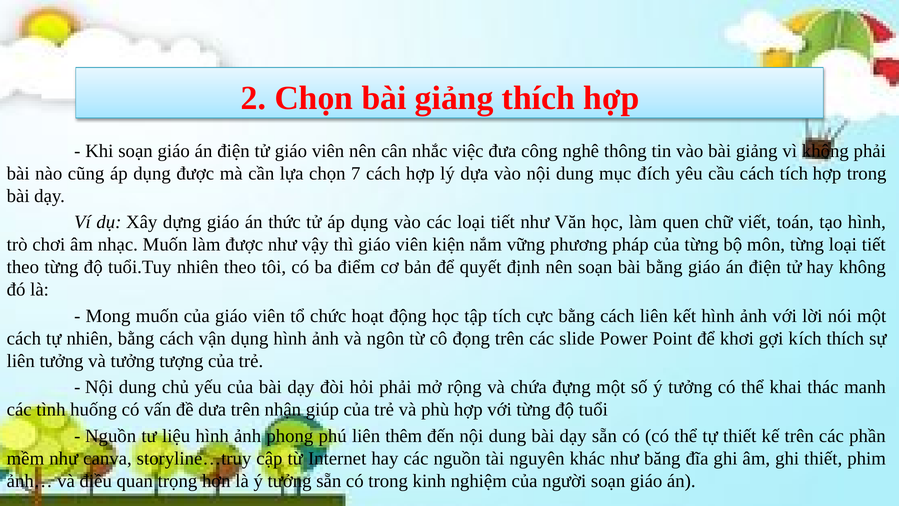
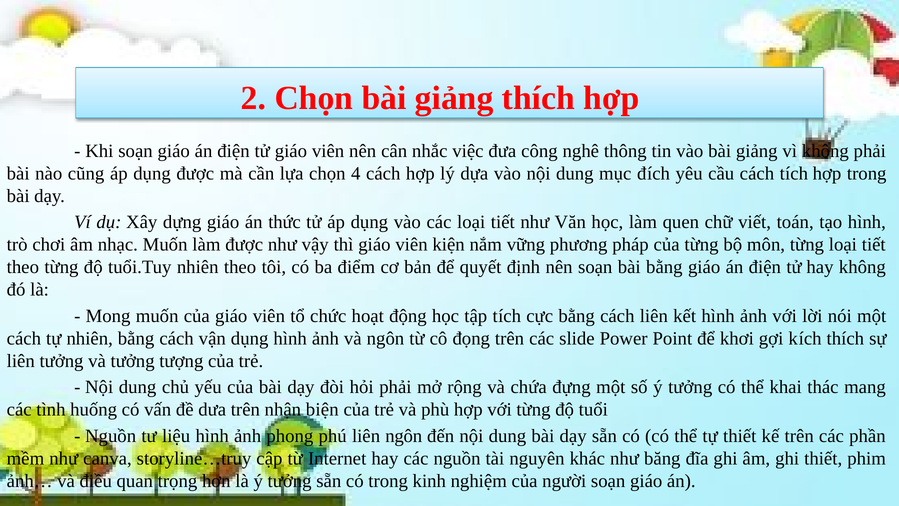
7: 7 -> 4 (356, 173)
manh: manh -> mang (865, 387)
giúp: giúp -> biện (322, 409)
liên thêm: thêm -> ngôn (404, 436)
